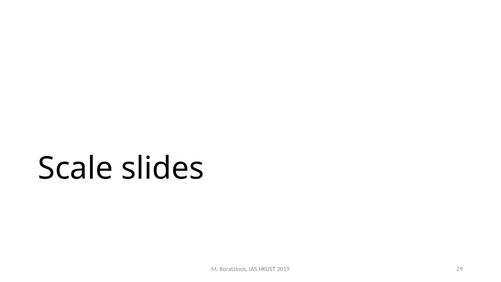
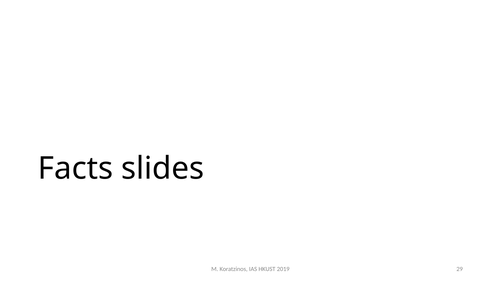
Scale: Scale -> Facts (75, 168)
